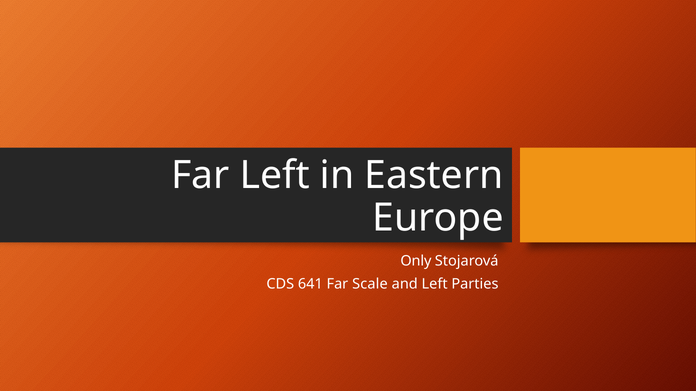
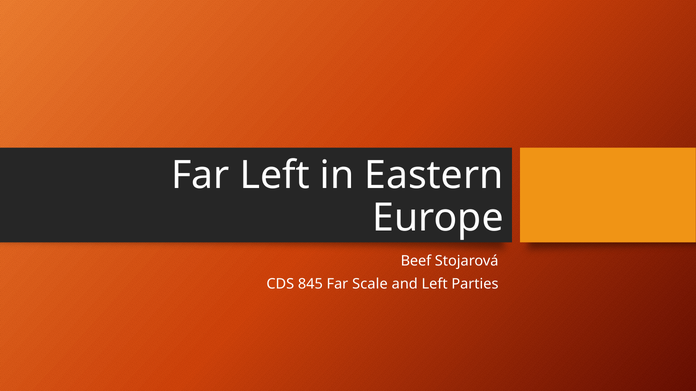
Only: Only -> Beef (416, 261)
641: 641 -> 845 (310, 284)
